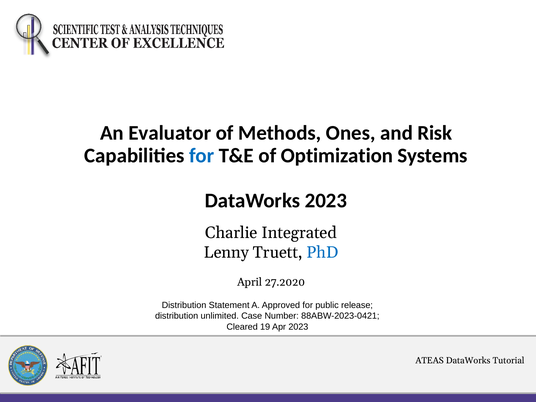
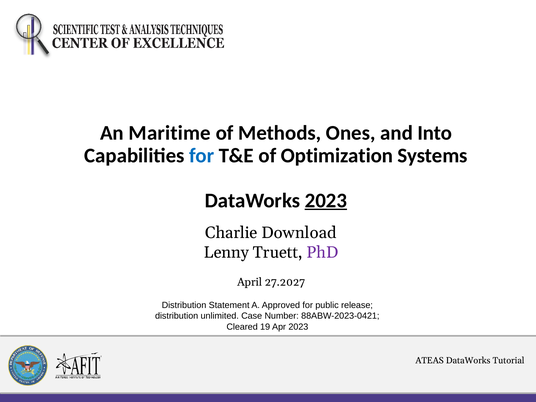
Evaluator: Evaluator -> Maritime (170, 133)
Risk: Risk -> Into (435, 133)
2023 underline: none -> present (326, 200)
Integrated: Integrated -> Download (299, 233)
PhD colour: blue -> purple (322, 253)
27.2020: 27.2020 -> 27.2027 (285, 282)
